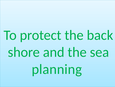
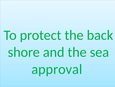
planning: planning -> approval (57, 69)
